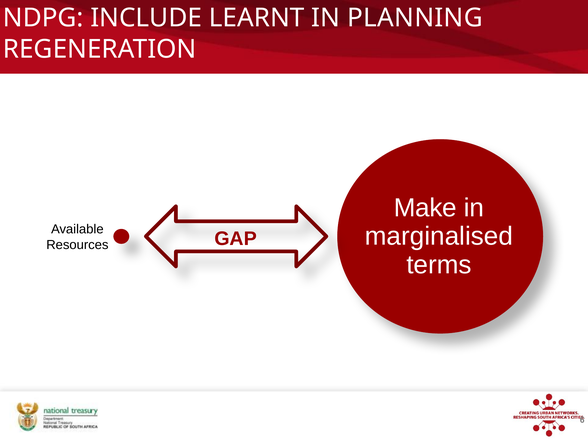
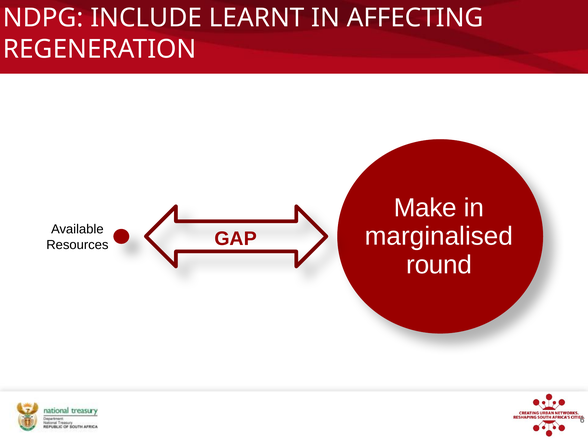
PLANNING: PLANNING -> AFFECTING (415, 18)
terms: terms -> round (439, 265)
